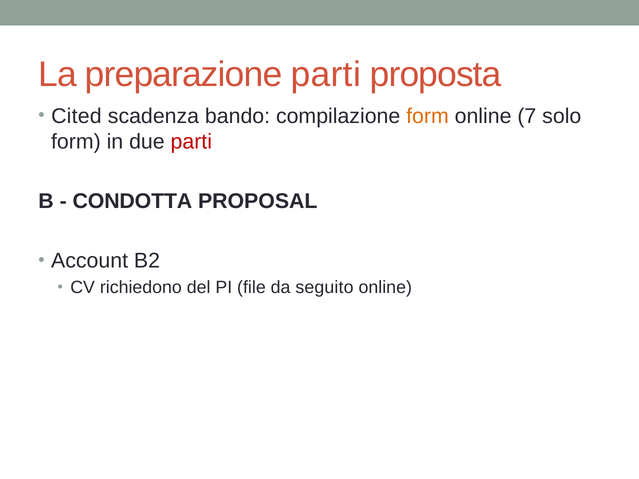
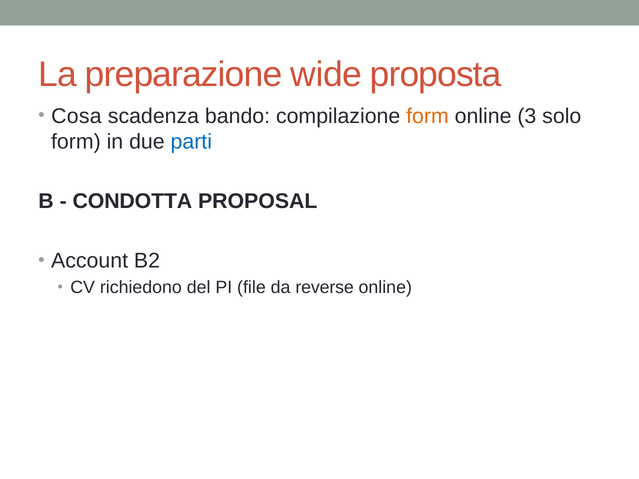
preparazione parti: parti -> wide (326, 74)
Cited: Cited -> Cosa (76, 116)
7: 7 -> 3 (527, 116)
parti colour: red -> blue (191, 142)
seguito: seguito -> reverse (325, 288)
